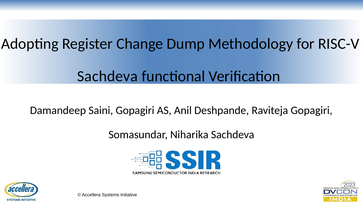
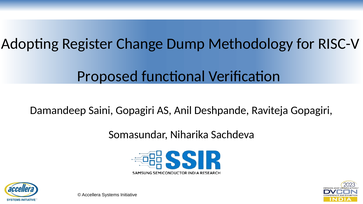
Sachdeva: Sachdeva -> Proposed (107, 76)
